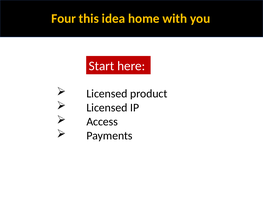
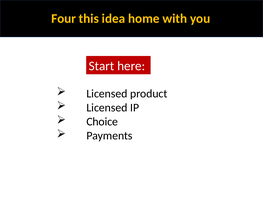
Access: Access -> Choice (102, 122)
